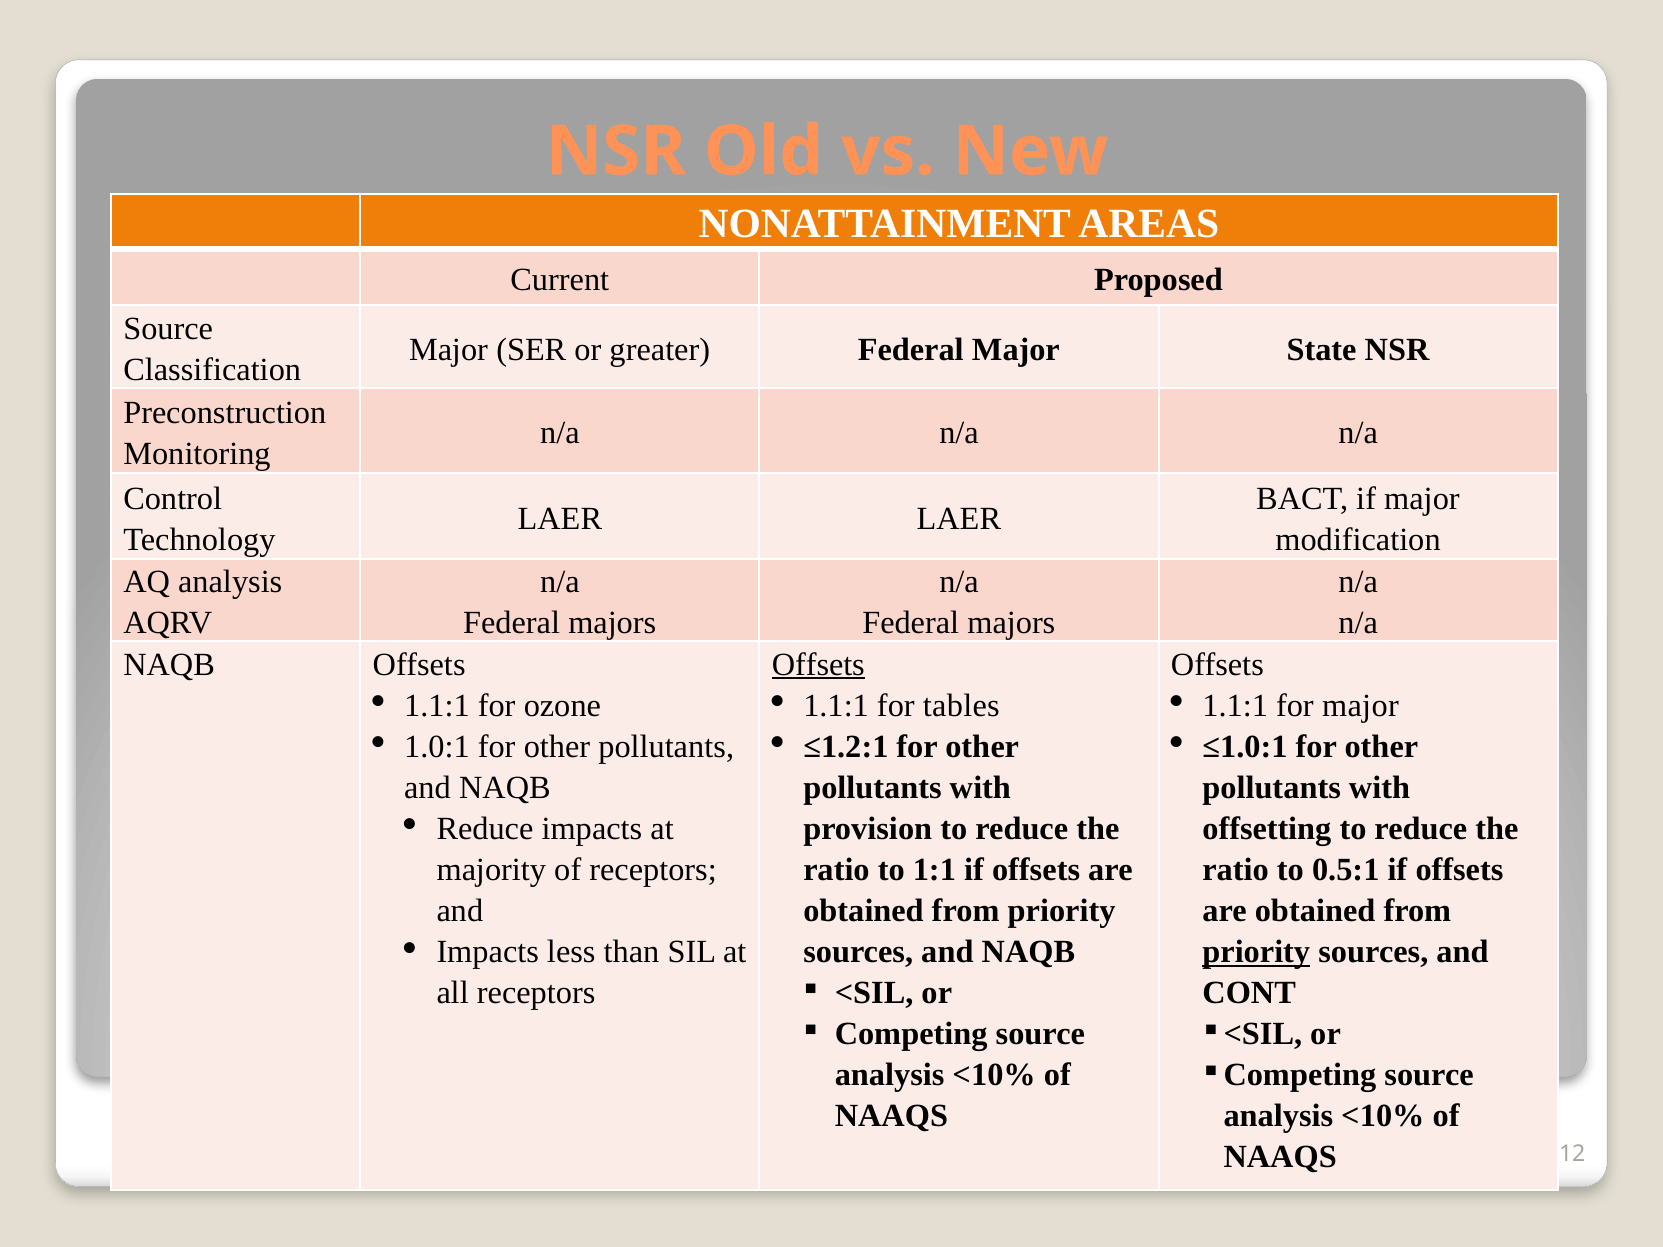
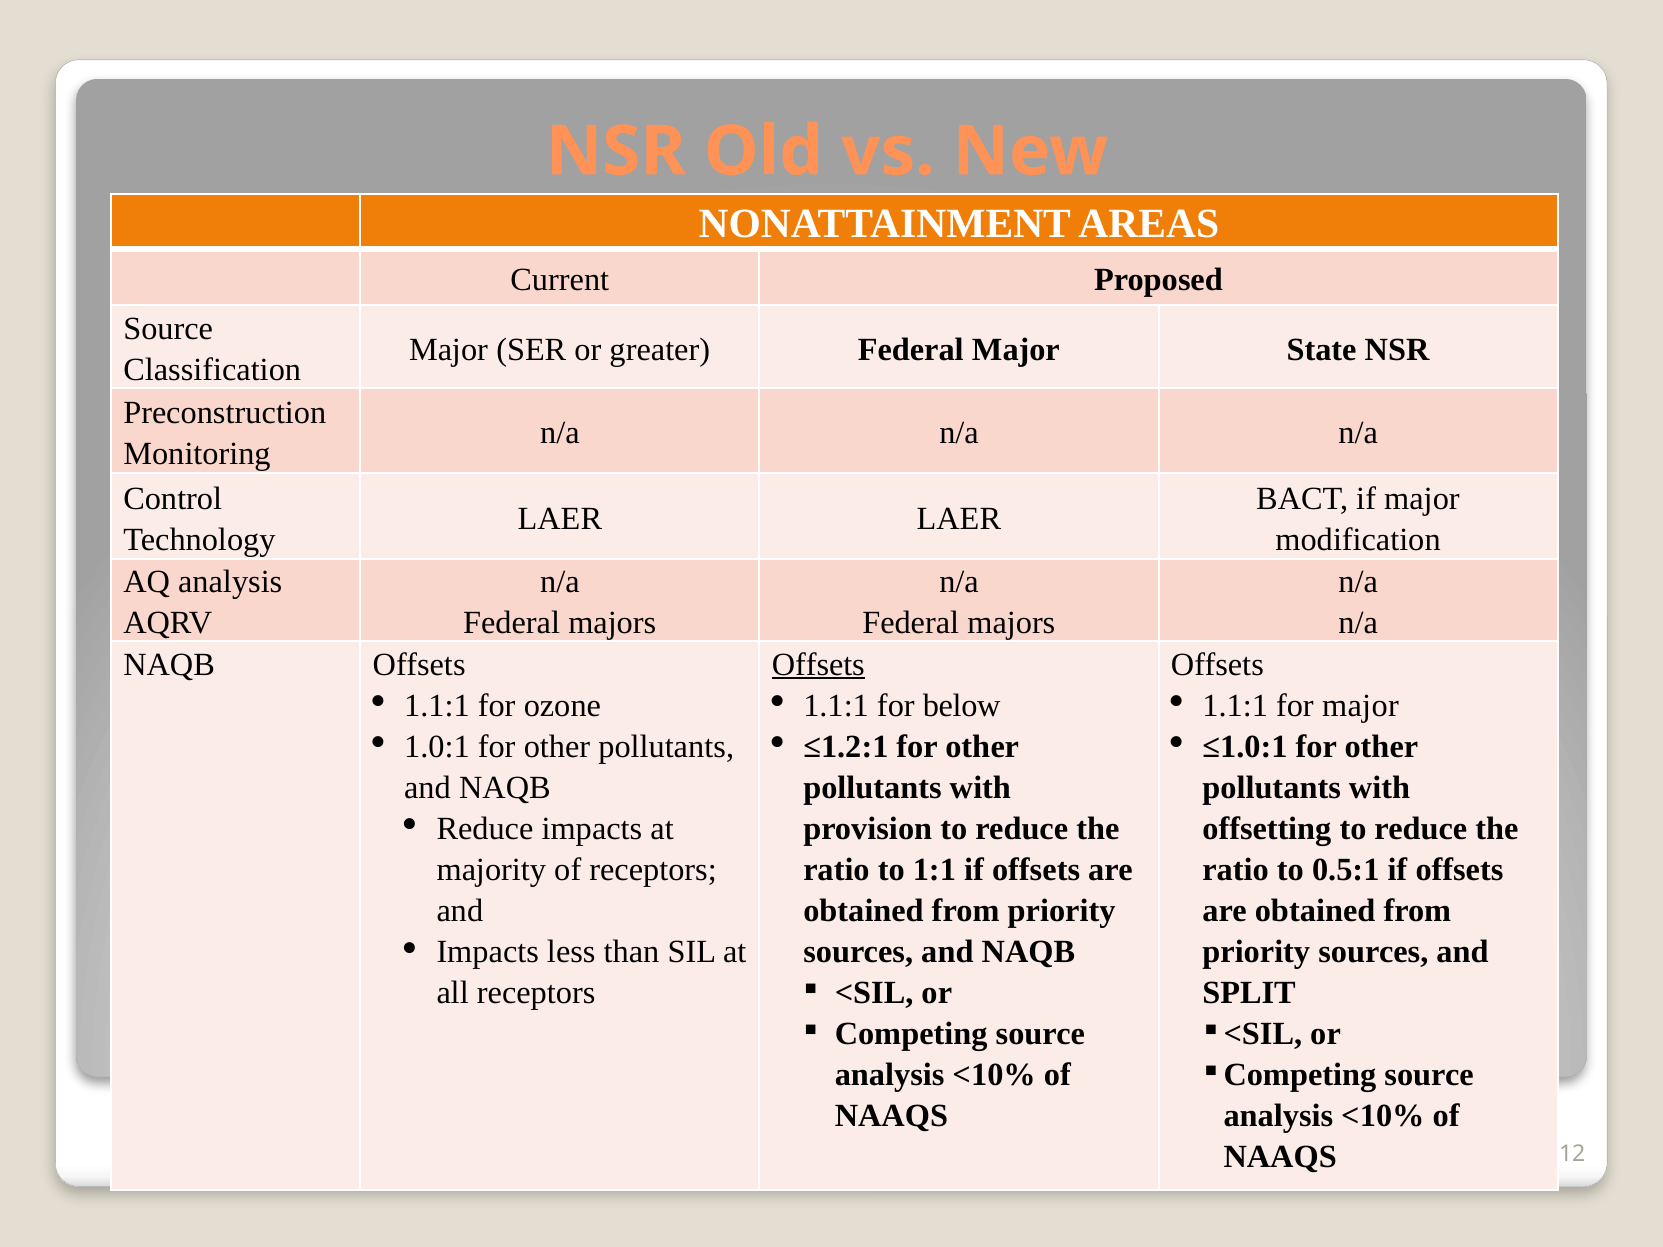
tables: tables -> below (962, 706)
priority underline: present -> none (1256, 952)
CONT: CONT -> SPLIT (1249, 993)
